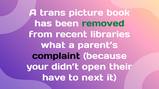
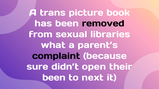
removed colour: green -> black (103, 24)
recent: recent -> sexual (71, 34)
your: your -> sure (37, 67)
have: have -> been (54, 78)
